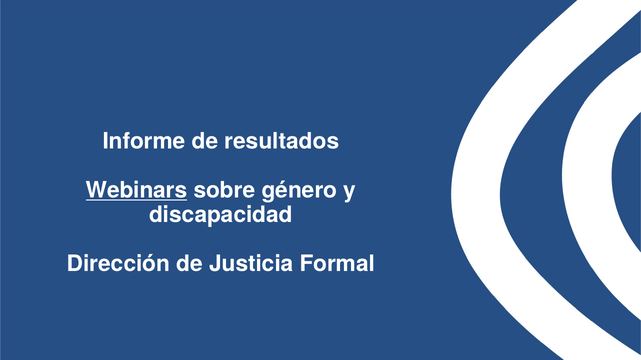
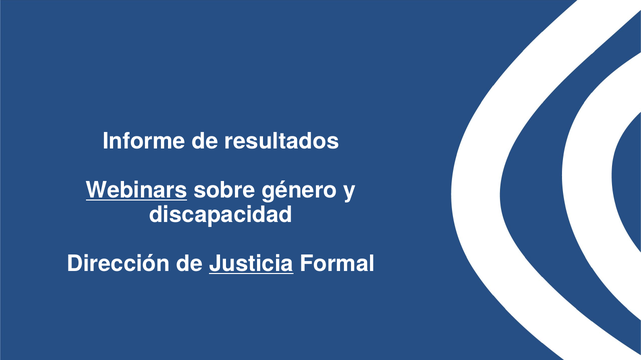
Justicia underline: none -> present (251, 264)
